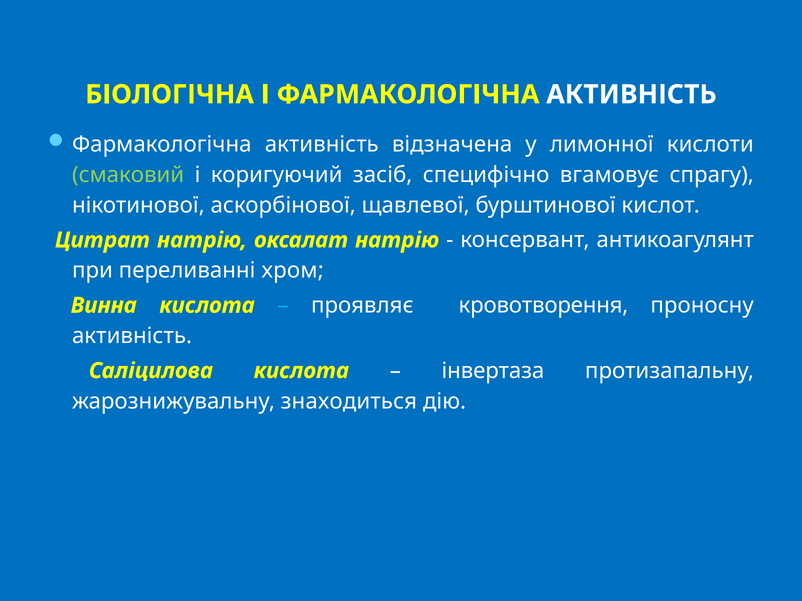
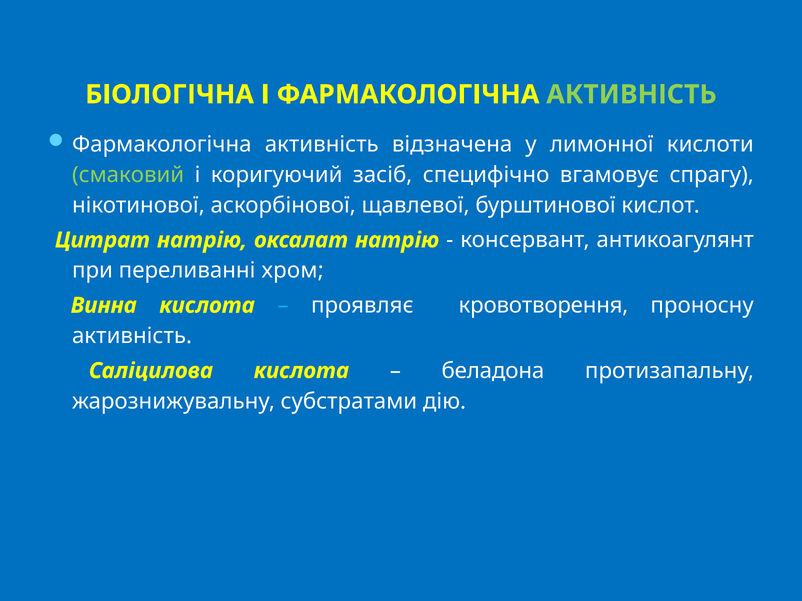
АКТИВНІСТЬ colour: white -> light green (631, 95)
інвертаза: інвертаза -> беладона (493, 371)
знаходиться: знаходиться -> субстратами (349, 402)
